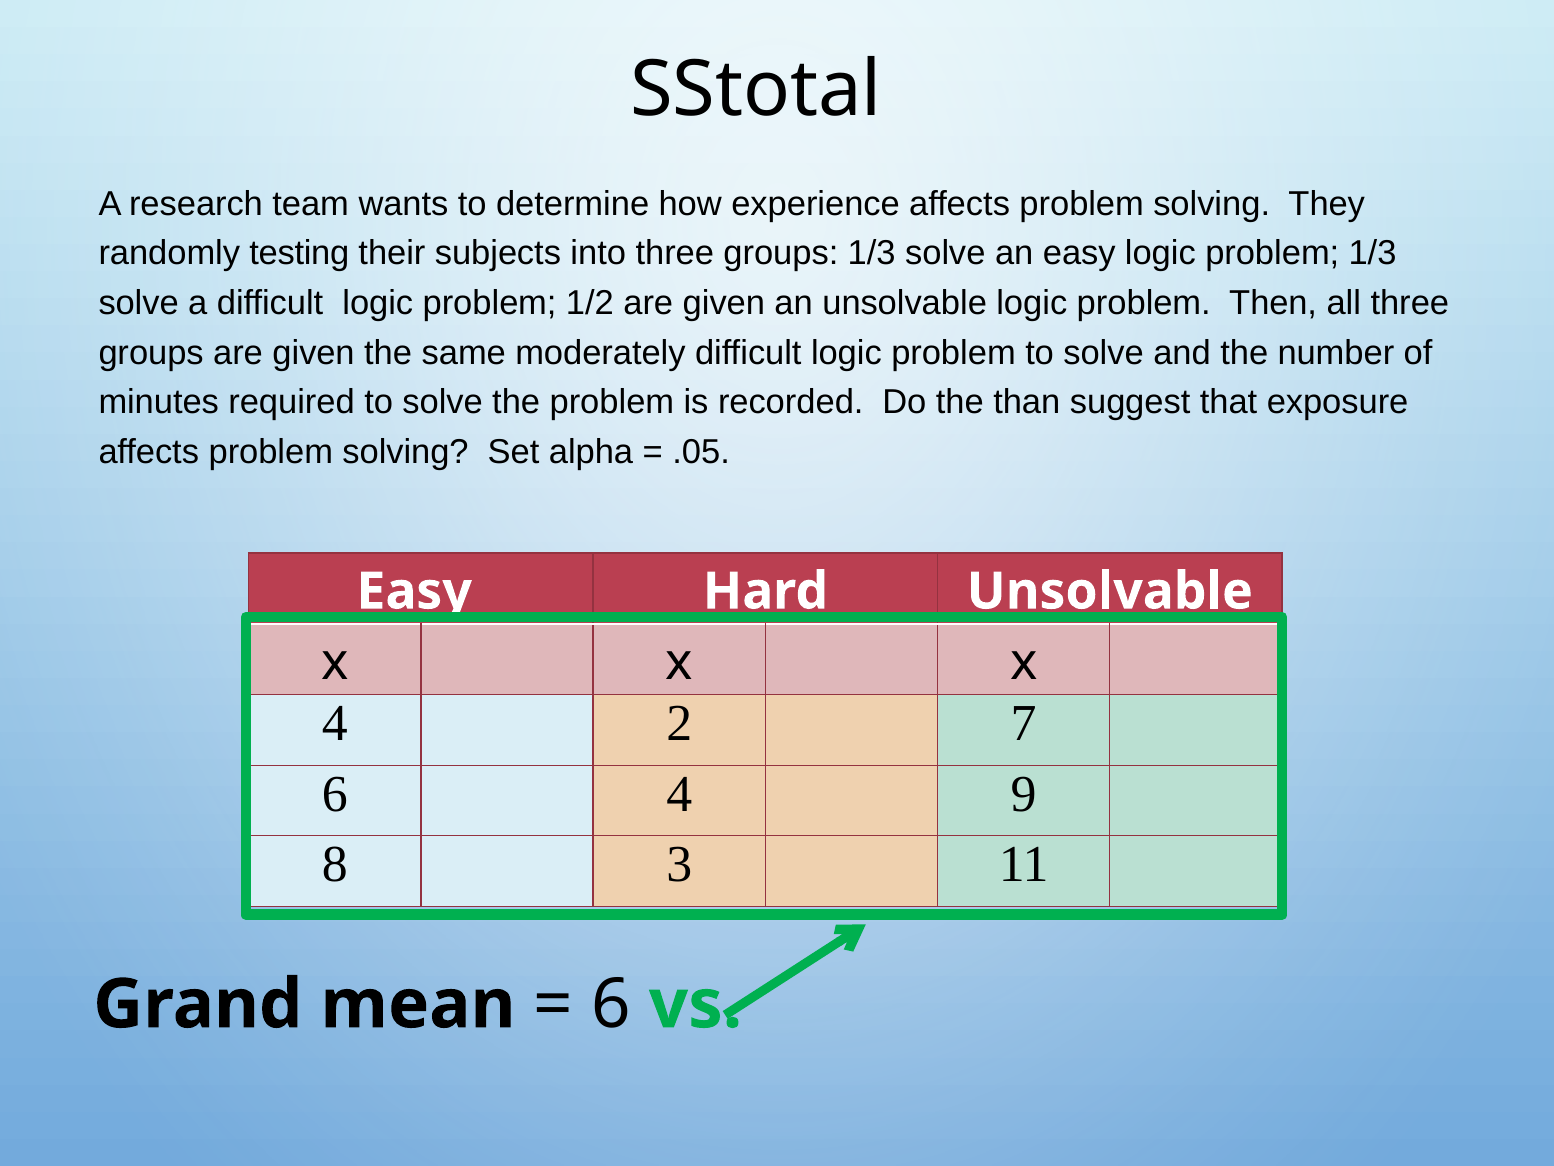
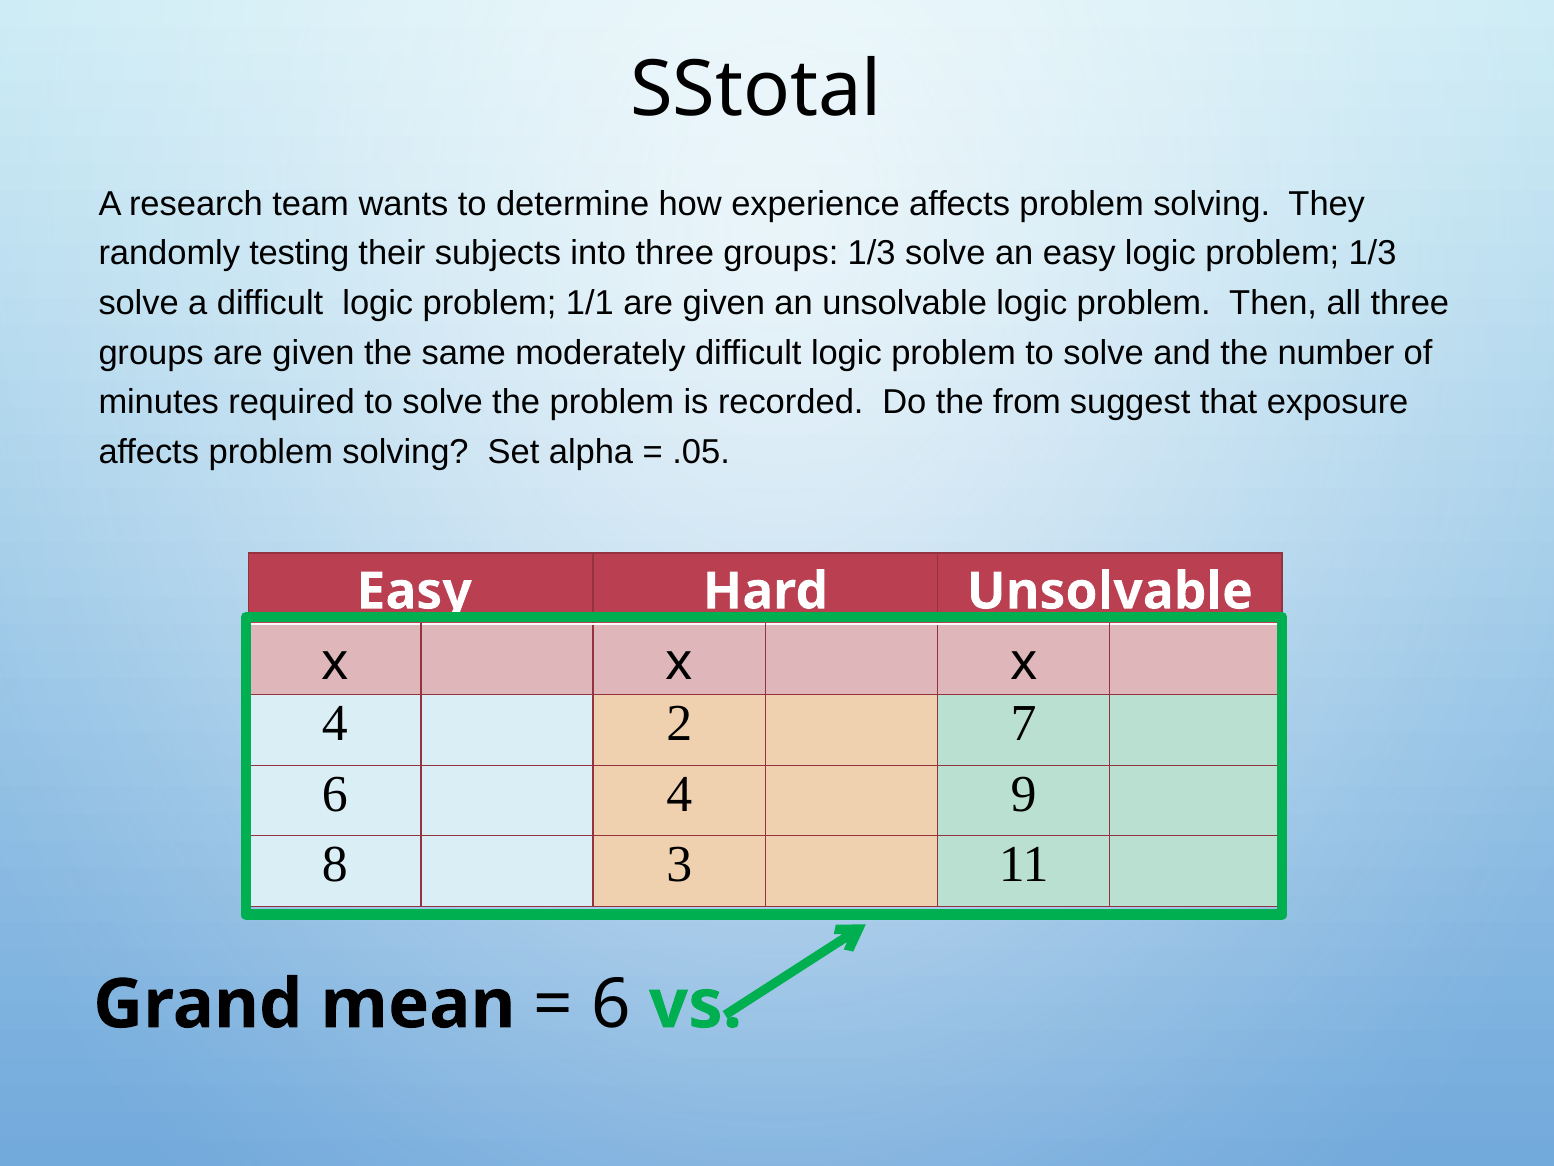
1/2: 1/2 -> 1/1 (590, 303)
than: than -> from (1027, 402)
